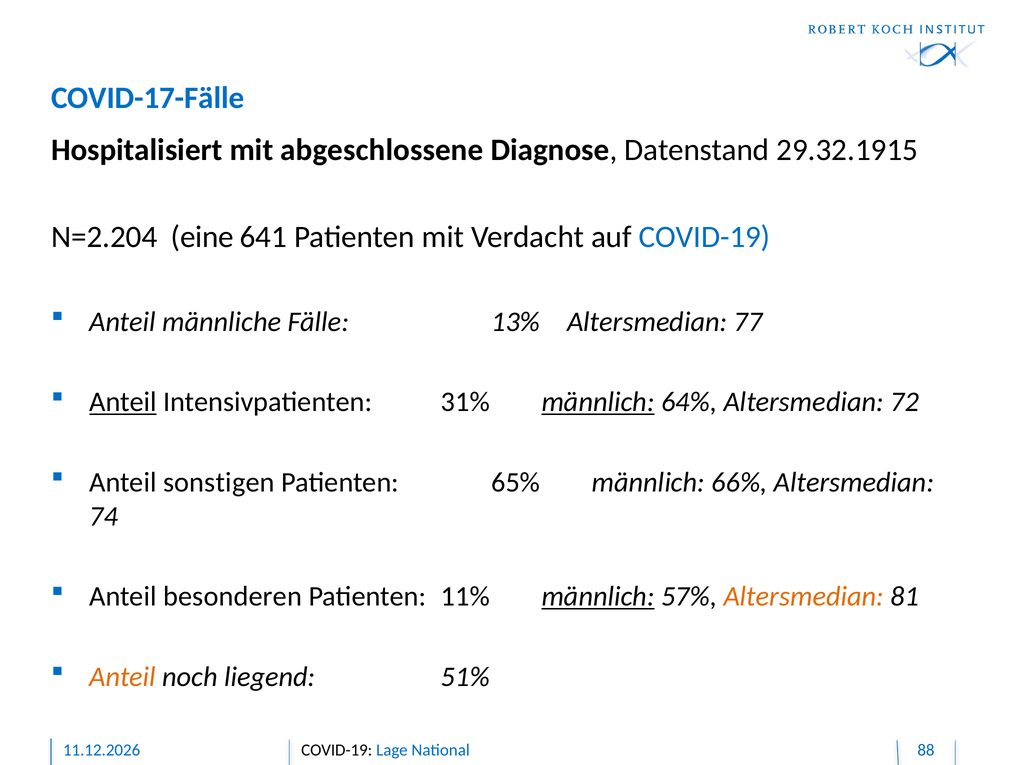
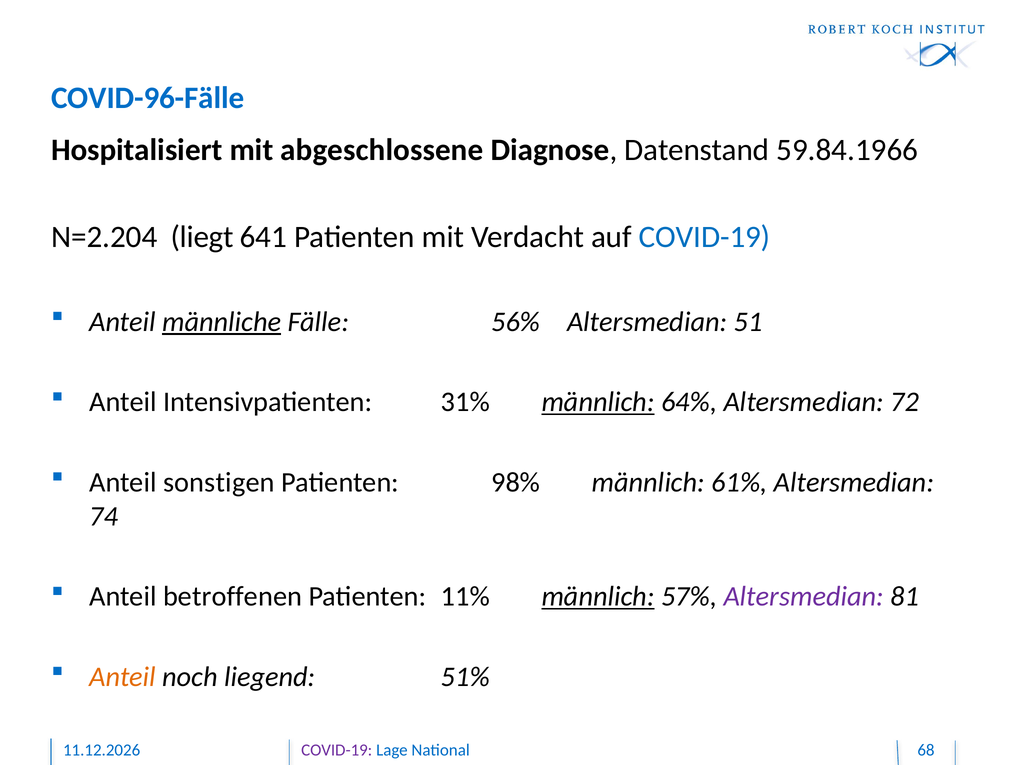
COVID-17-Fälle: COVID-17-Fälle -> COVID-96-Fälle (148, 98)
29.32.1915: 29.32.1915 -> 59.84.1966 (847, 150)
eine: eine -> liegt (202, 237)
männliche underline: none -> present (222, 322)
13%: 13% -> 56% (516, 322)
77: 77 -> 51 (748, 322)
Anteil underline: present -> none (123, 402)
65%: 65% -> 98% (516, 482)
66%: 66% -> 61% (739, 482)
besonderen: besonderen -> betroffenen (233, 597)
Altersmedian colour: orange -> purple (804, 597)
COVID-19 colour: black -> purple (337, 750)
88: 88 -> 68 (926, 750)
